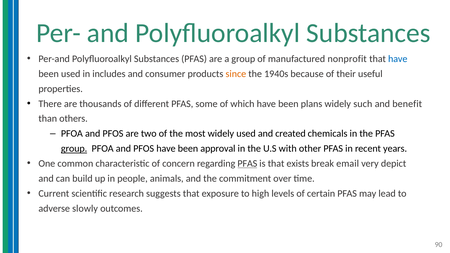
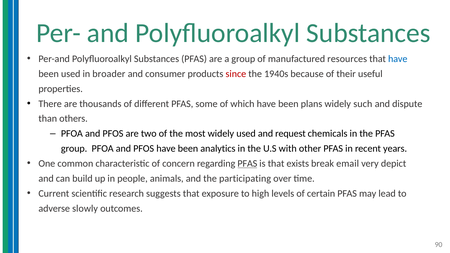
nonprofit: nonprofit -> resources (347, 59)
includes: includes -> broader (109, 74)
since colour: orange -> red (236, 74)
benefit: benefit -> dispute (407, 104)
created: created -> request (290, 134)
group underline: present -> none (74, 149)
approval: approval -> analytics (218, 149)
commitment: commitment -> participating (245, 179)
